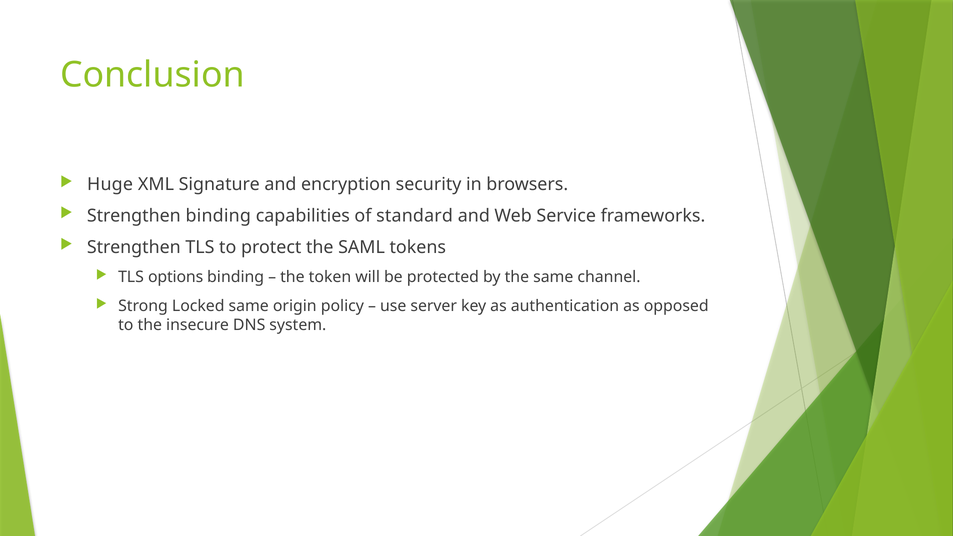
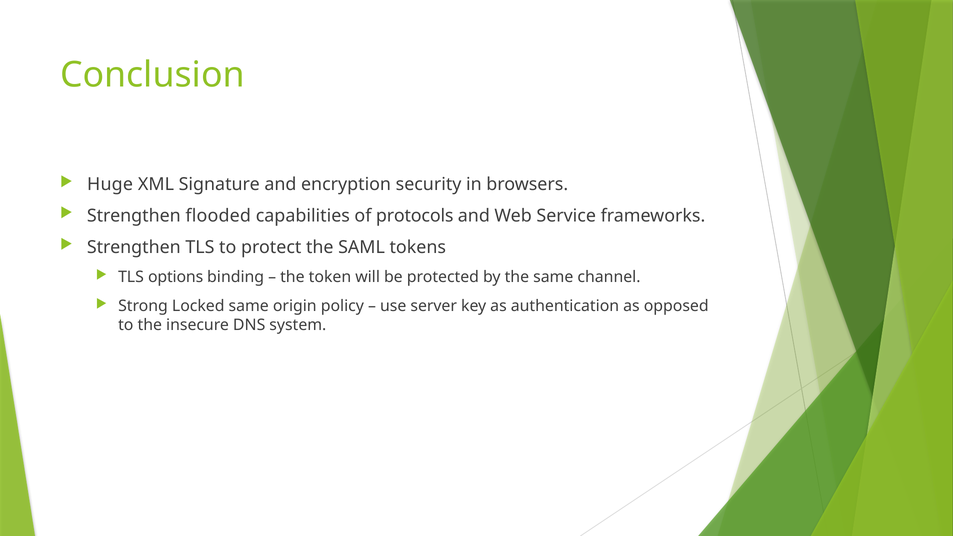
Strengthen binding: binding -> flooded (218, 216)
standard: standard -> protocols (415, 216)
